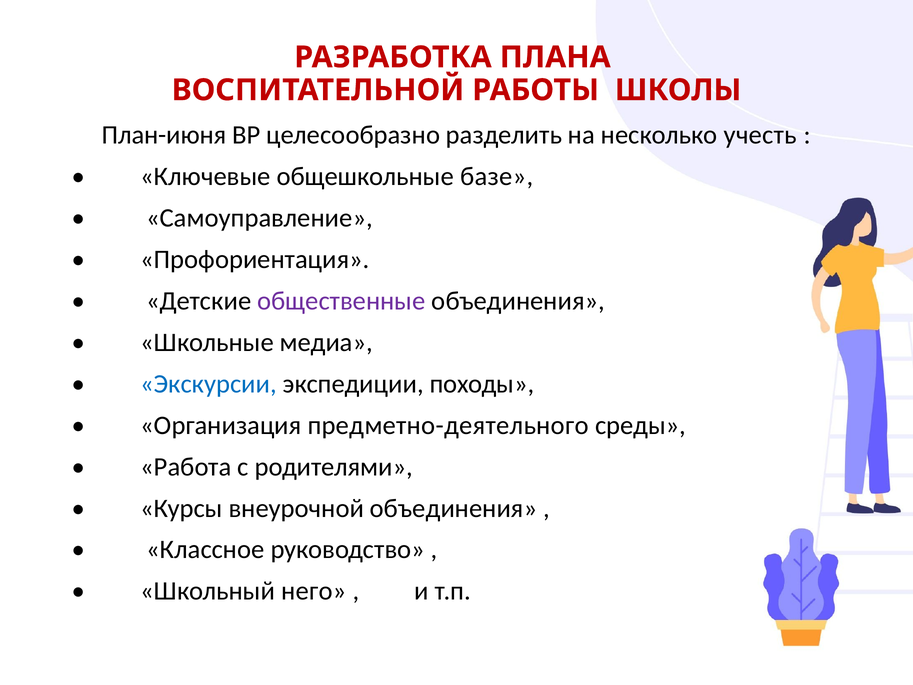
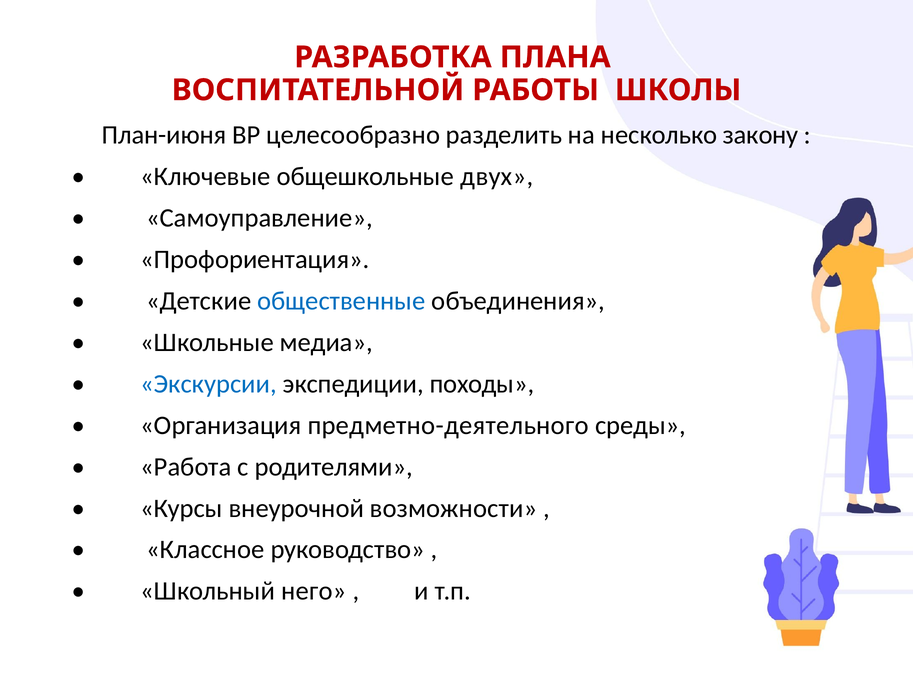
учесть: учесть -> закону (761, 135)
базе: базе -> двух (497, 177)
общественные colour: purple -> blue (341, 301)
внеурочной объединения: объединения -> возможности (454, 508)
